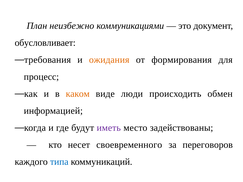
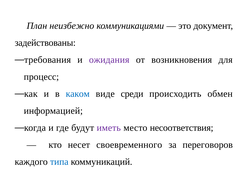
обусловливает: обусловливает -> задействованы (45, 43)
ожидания colour: orange -> purple (109, 60)
формирования: формирования -> возникновения (182, 60)
каком colour: orange -> blue (78, 94)
люди: люди -> среди (132, 94)
задействованы: задействованы -> несоответствия (182, 128)
